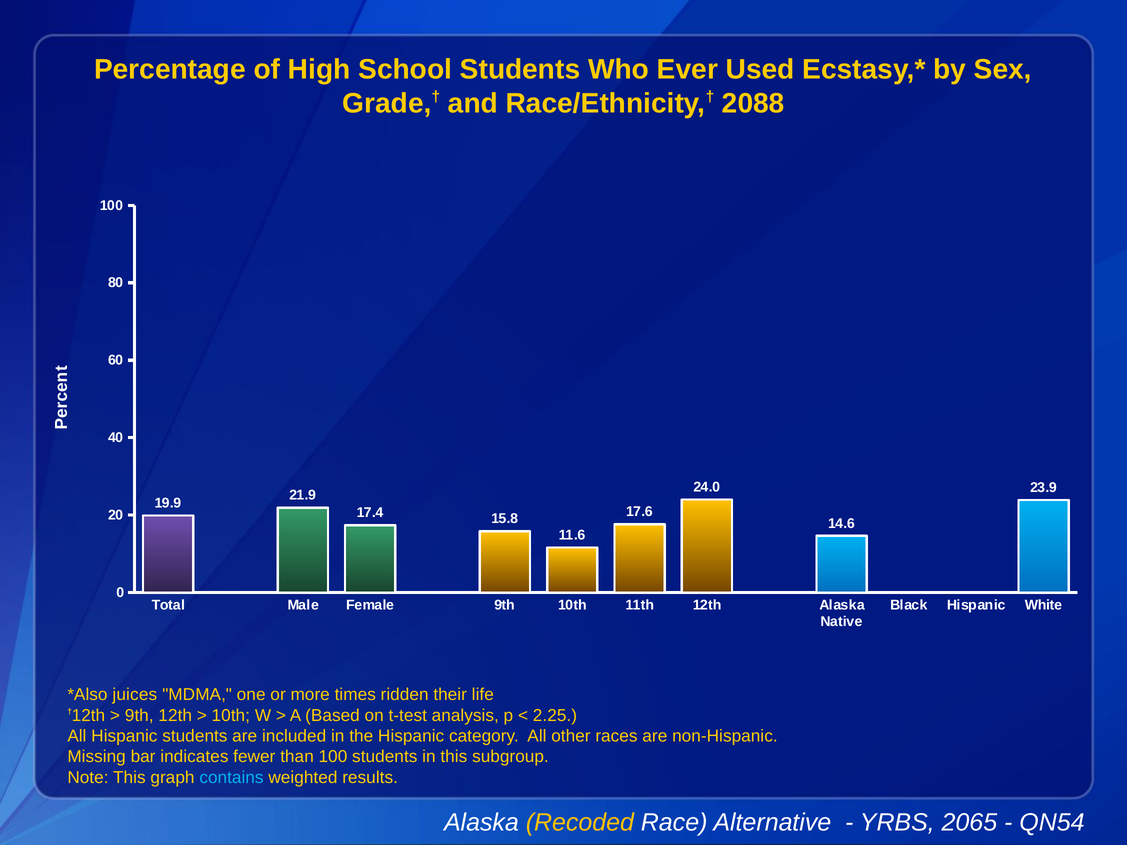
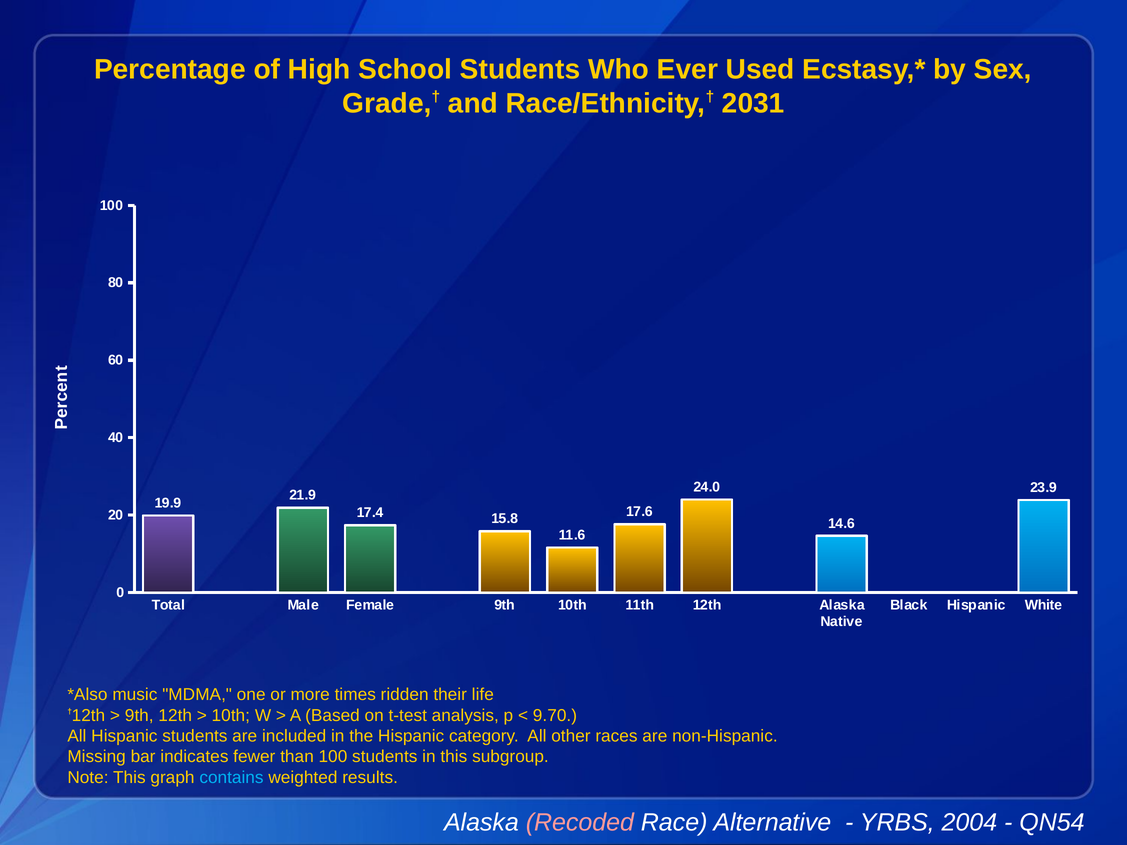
2088: 2088 -> 2031 (753, 103)
juices: juices -> music (135, 695)
2.25: 2.25 -> 9.70 (555, 716)
Recoded colour: yellow -> pink (580, 823)
2065: 2065 -> 2004 (969, 823)
